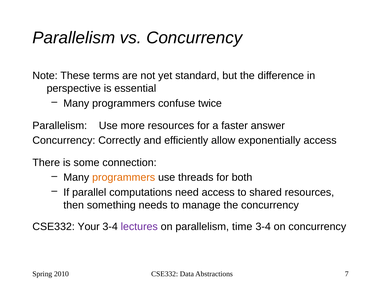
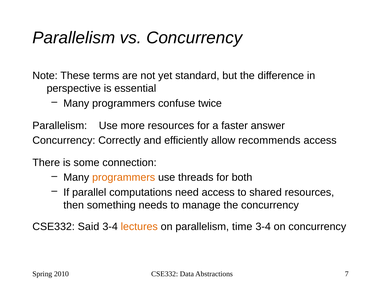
exponentially: exponentially -> recommends (269, 140)
Your: Your -> Said (89, 226)
lectures colour: purple -> orange (139, 226)
